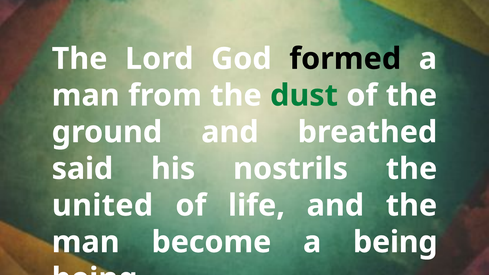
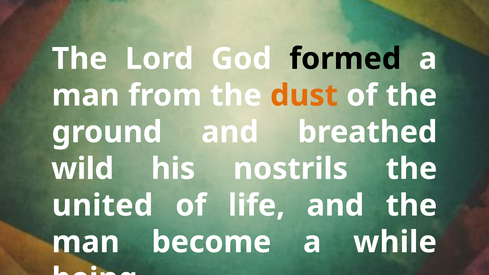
dust colour: green -> orange (304, 96)
said: said -> wild (83, 169)
a being: being -> while (395, 242)
